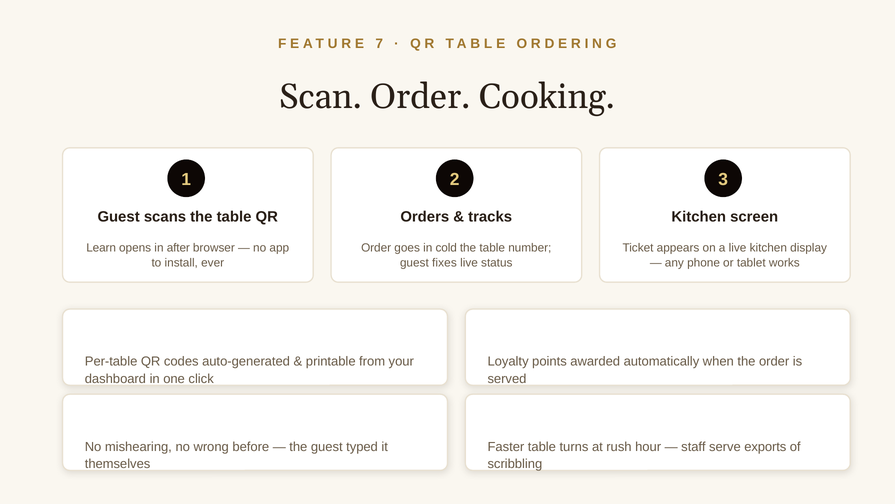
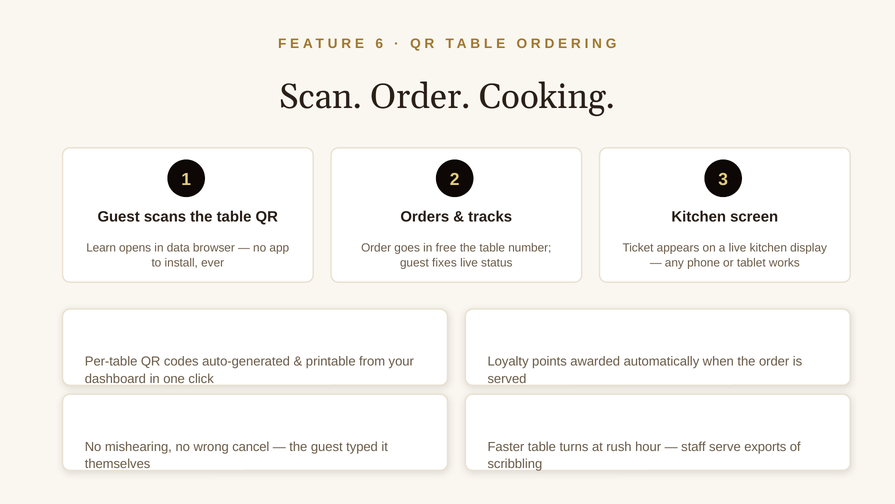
7: 7 -> 6 (379, 44)
after: after -> data (178, 247)
cold: cold -> free (446, 247)
before: before -> cancel (251, 446)
